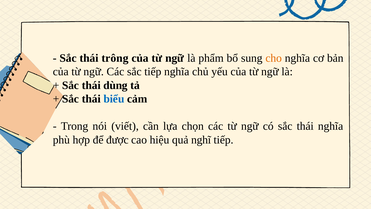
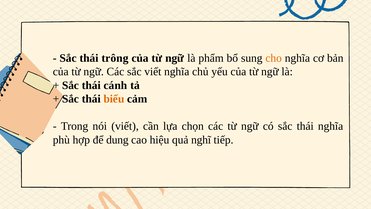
sắc tiếp: tiếp -> viết (153, 72)
dùng: dùng -> cánh (115, 85)
biểu colour: blue -> orange (114, 99)
được: được -> dung (117, 140)
